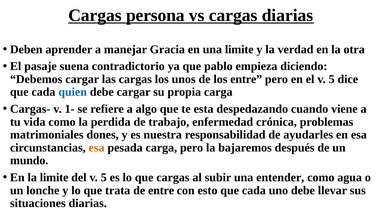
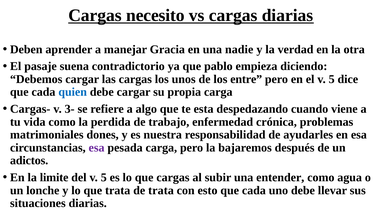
persona: persona -> necesito (155, 15)
una limite: limite -> nadie (239, 49)
1-: 1- -> 3- (70, 109)
esa colour: orange -> purple (97, 148)
mundo: mundo -> adictos (29, 160)
de entre: entre -> trata (161, 190)
